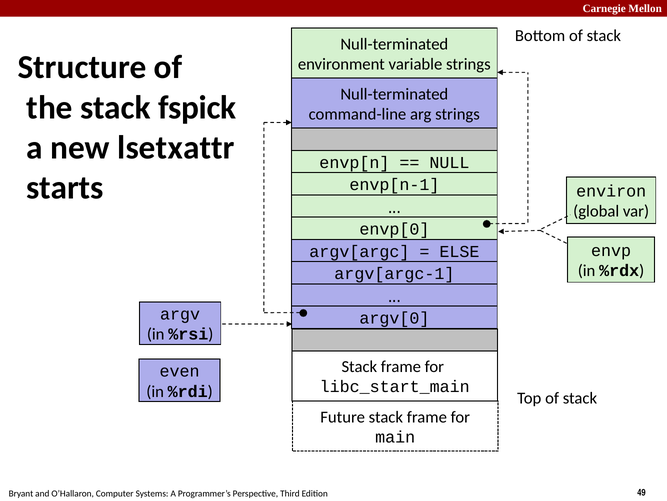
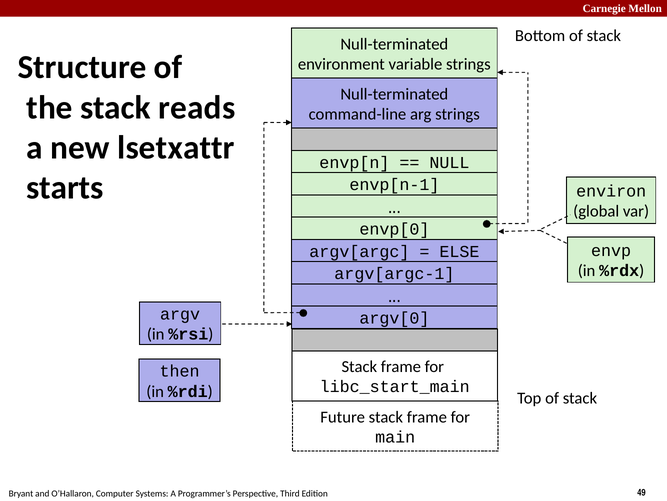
fspick: fspick -> reads (197, 107)
even: even -> then (180, 371)
